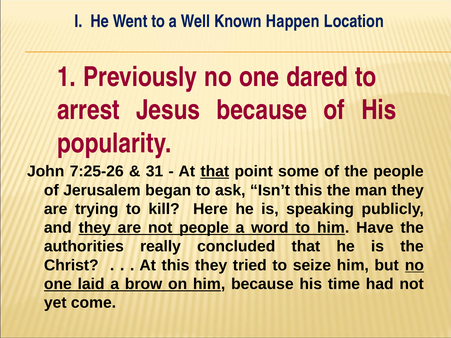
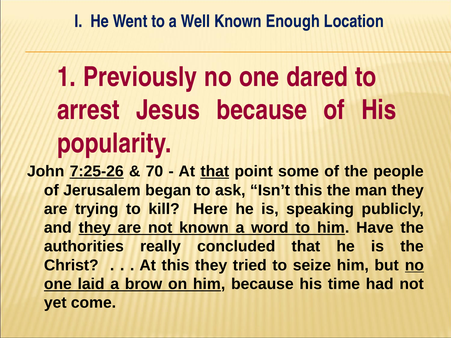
Happen: Happen -> Enough (293, 21)
7:25-26 underline: none -> present (97, 172)
31: 31 -> 70 (154, 172)
not people: people -> known (204, 228)
